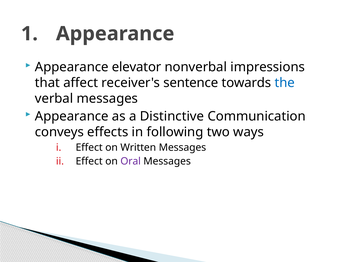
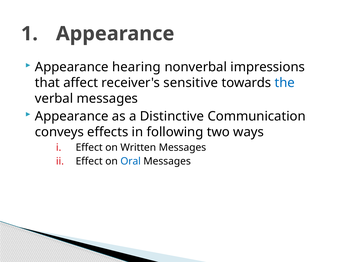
elevator: elevator -> hearing (136, 67)
sentence: sentence -> sensitive (191, 83)
Oral colour: purple -> blue (131, 162)
